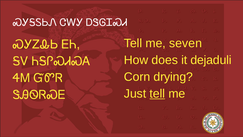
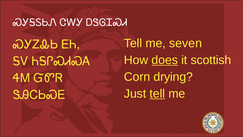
does underline: none -> present (165, 60)
dejaduli: dejaduli -> scottish (211, 60)
ᏕᎯᏫᏒᏍᎬ: ᏕᎯᏫᏒᏍᎬ -> ᏕᎯᏟᏏᏍᎬ (39, 95)
